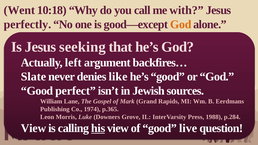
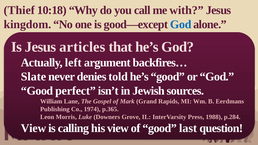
Went: Went -> Thief (19, 10)
perfectly: perfectly -> kingdom (27, 24)
God colour: orange -> blue (181, 24)
seeking: seeking -> articles (82, 47)
like: like -> told (118, 77)
his underline: present -> none (98, 128)
live: live -> last (188, 128)
